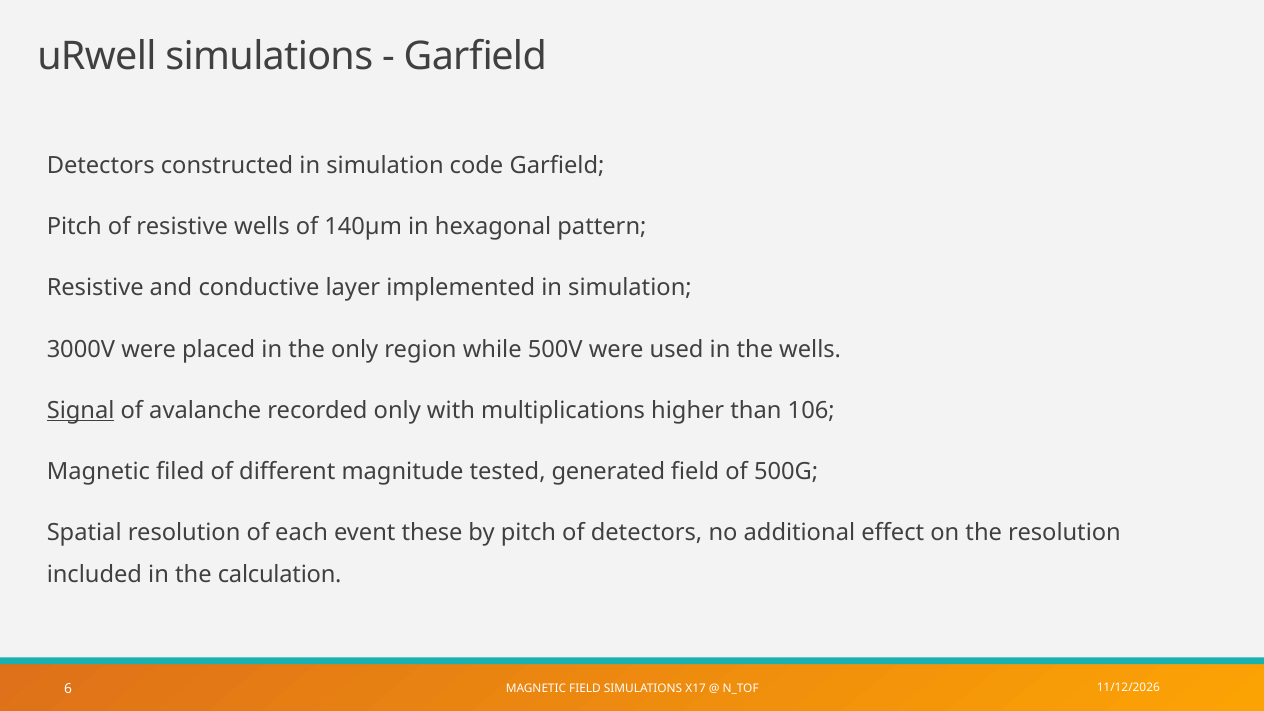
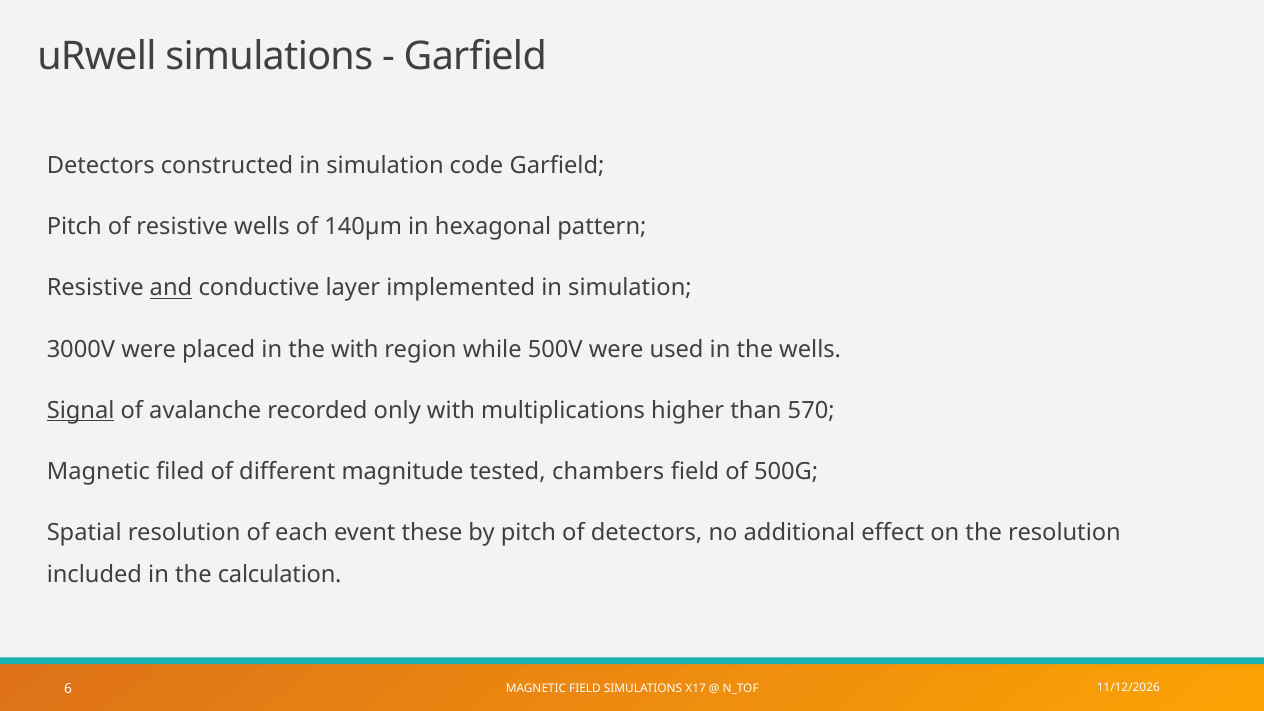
and underline: none -> present (171, 288)
the only: only -> with (355, 349)
106: 106 -> 570 (811, 410)
generated: generated -> chambers (608, 471)
